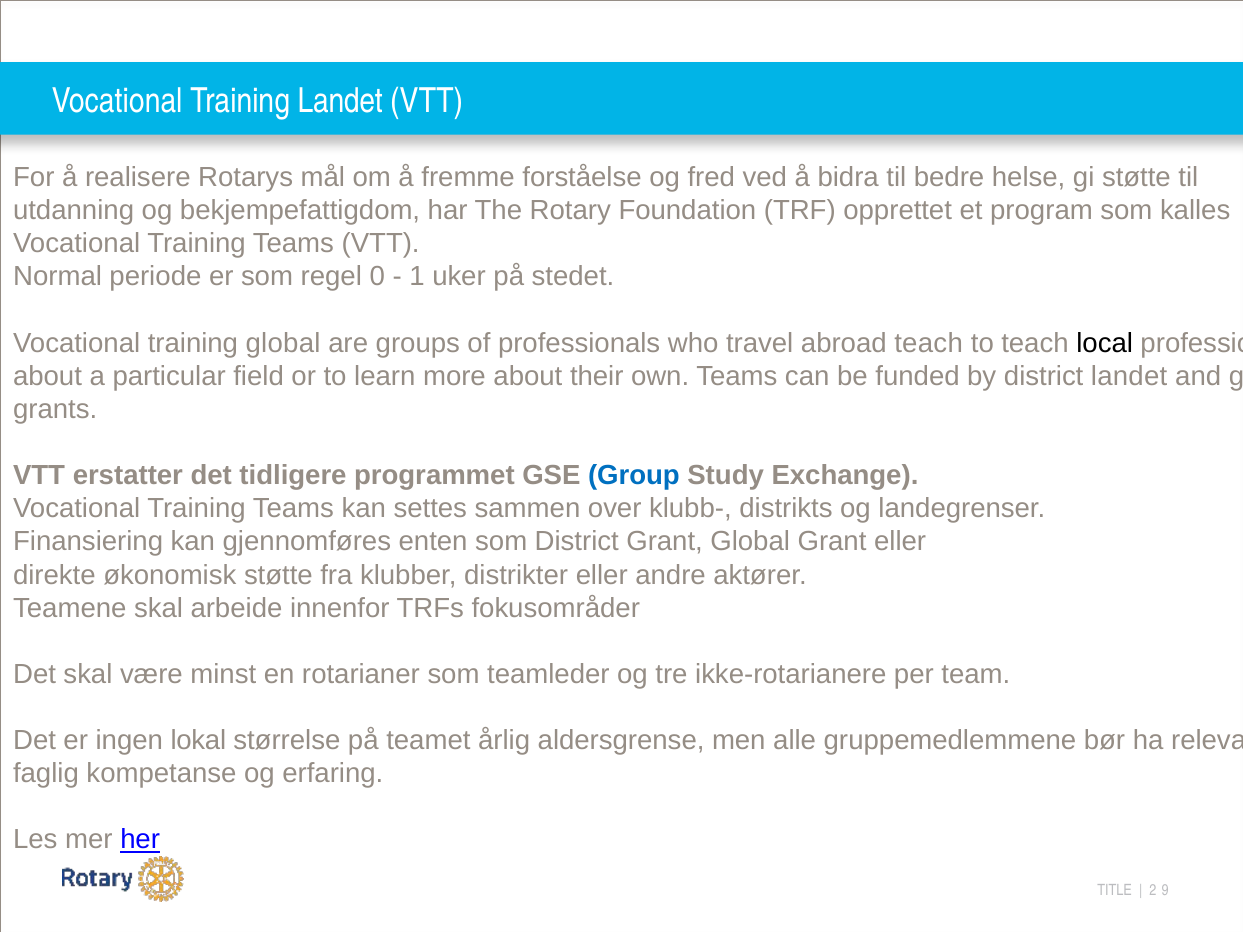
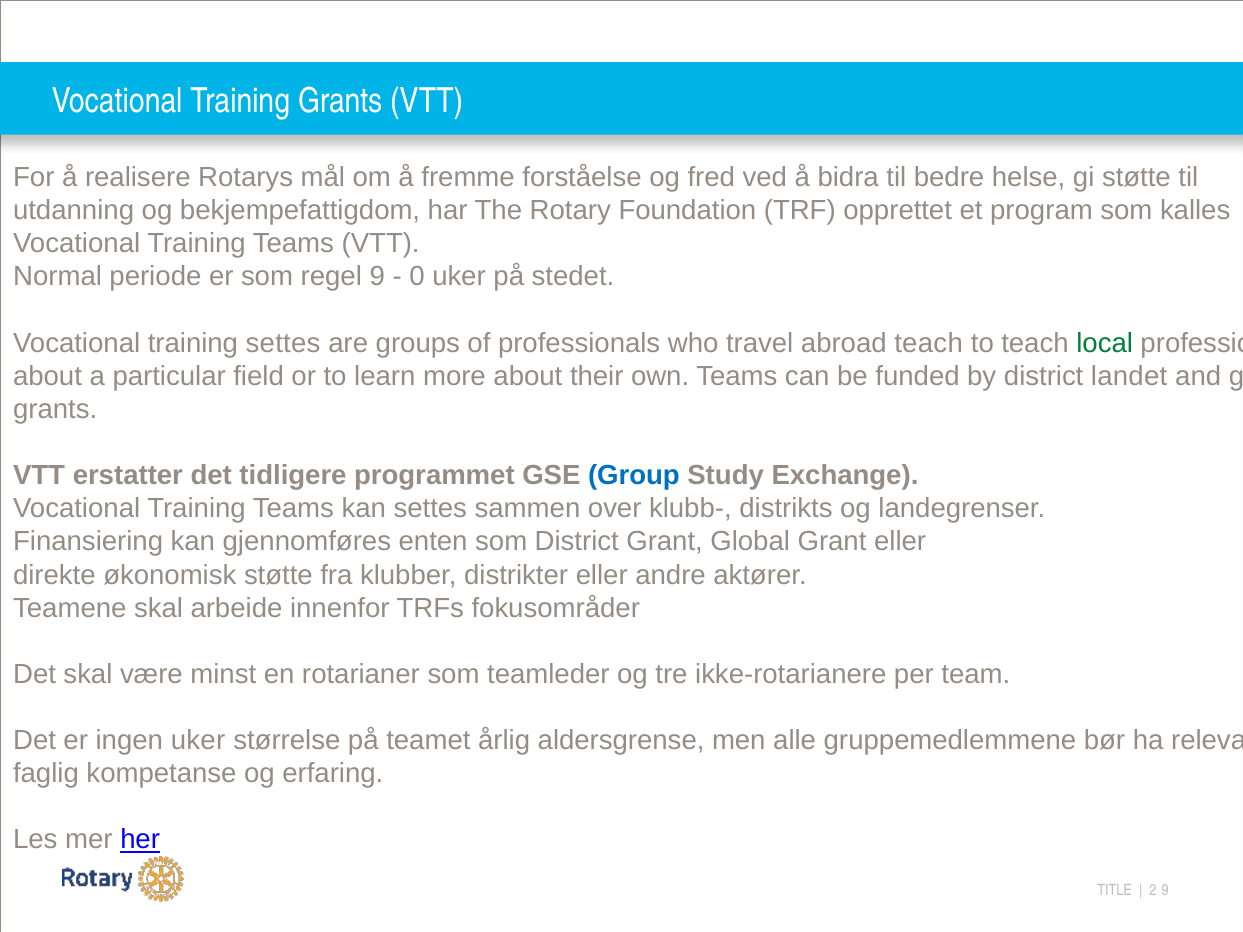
Training Landet: Landet -> Grants (340, 101)
regel 0: 0 -> 9 (377, 277)
1: 1 -> 0 (417, 277)
training global: global -> settes (283, 343)
local colour: black -> green (1105, 343)
ingen lokal: lokal -> uker (198, 741)
